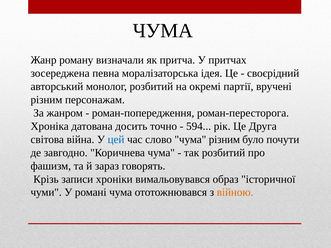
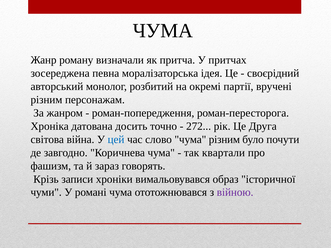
594: 594 -> 272 (199, 126)
так розбитий: розбитий -> квартали (223, 153)
війною colour: orange -> purple (235, 193)
